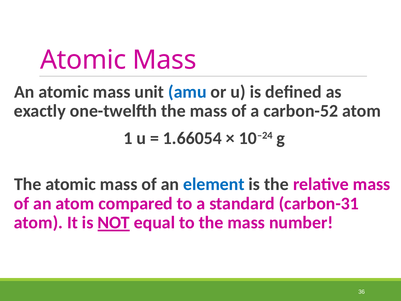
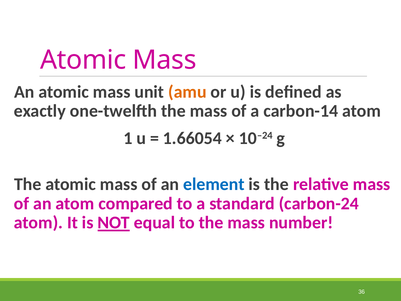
amu colour: blue -> orange (187, 92)
carbon-52: carbon-52 -> carbon-14 (301, 111)
carbon-31: carbon-31 -> carbon-24 (319, 203)
